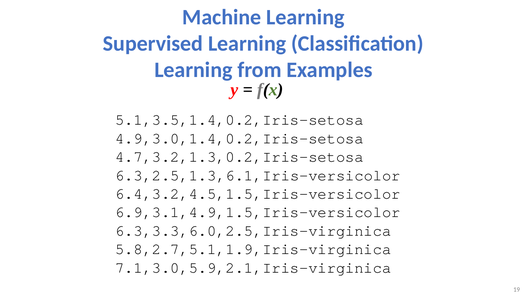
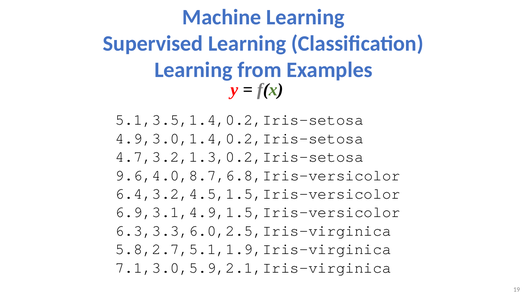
6.3,2.5,1.3,6.1,Iris-versicolor: 6.3,2.5,1.3,6.1,Iris-versicolor -> 9.6,4.0,8.7,6.8,Iris-versicolor (258, 175)
